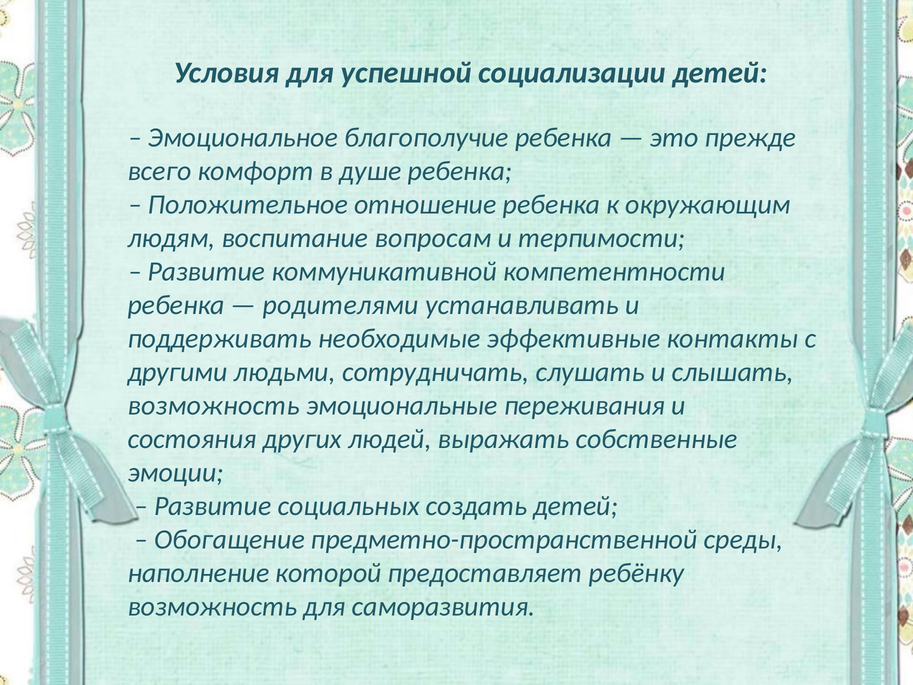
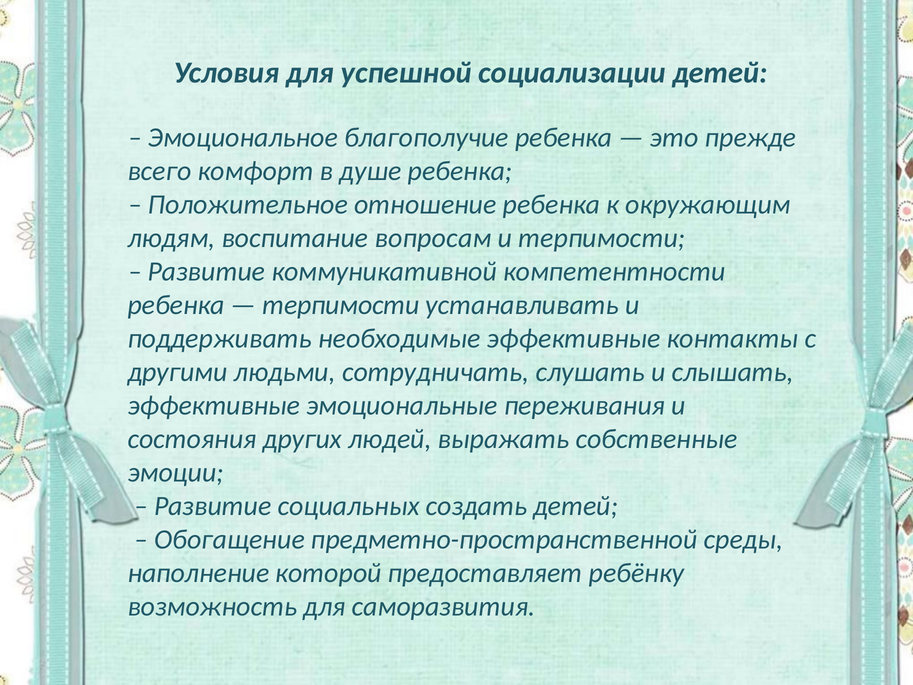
родителями: родителями -> терпимости (341, 305)
возможность: возможность -> эффективные (214, 405)
